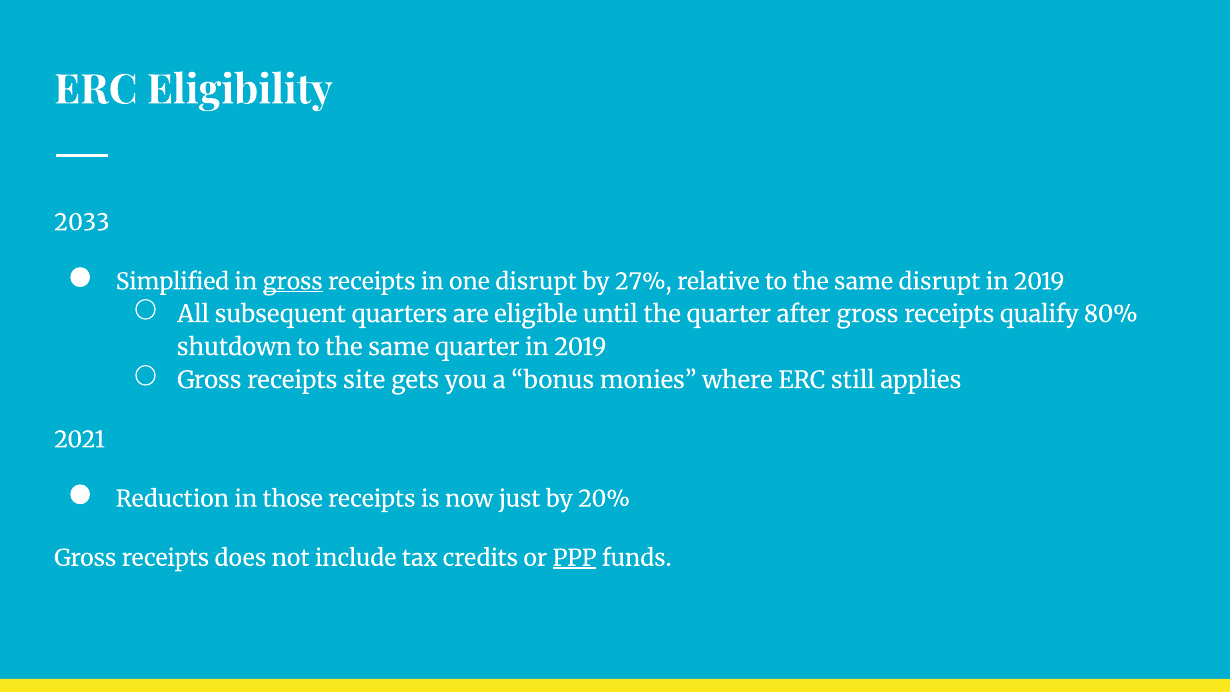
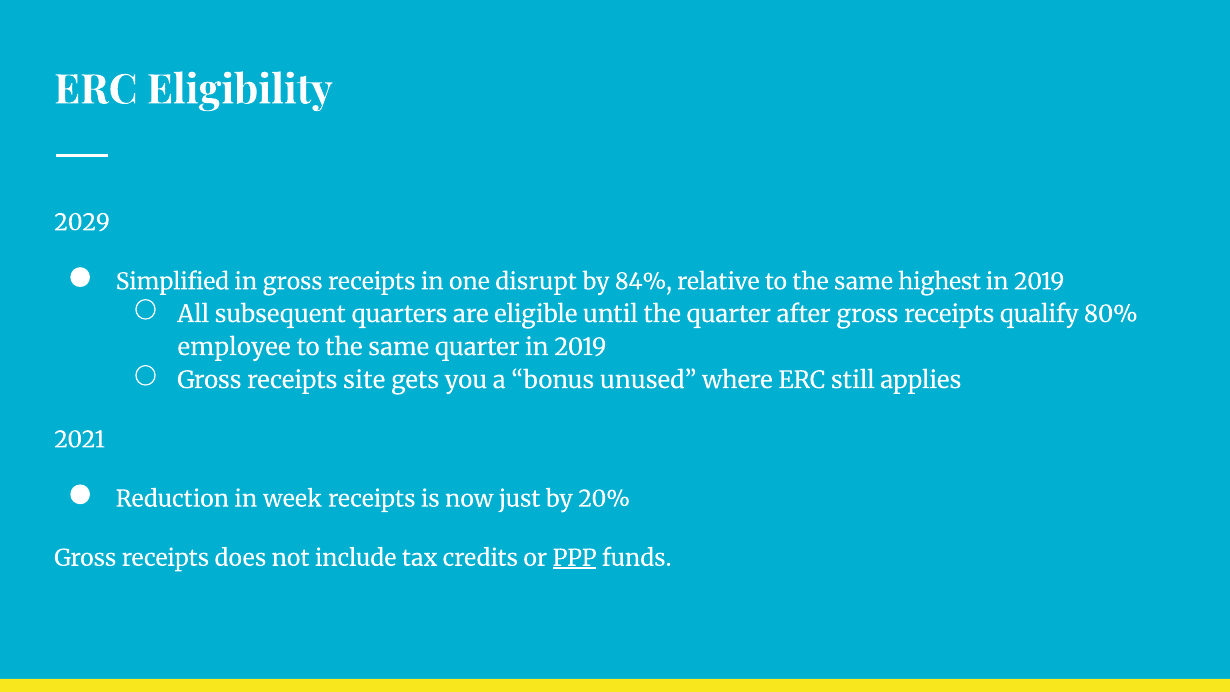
2033: 2033 -> 2029 (82, 223)
gross underline: present -> none (293, 282)
27%: 27% -> 84% (643, 282)
same disrupt: disrupt -> highest (940, 282)
shutdown: shutdown -> employee (234, 347)
monies: monies -> unused (648, 380)
those: those -> week (292, 499)
